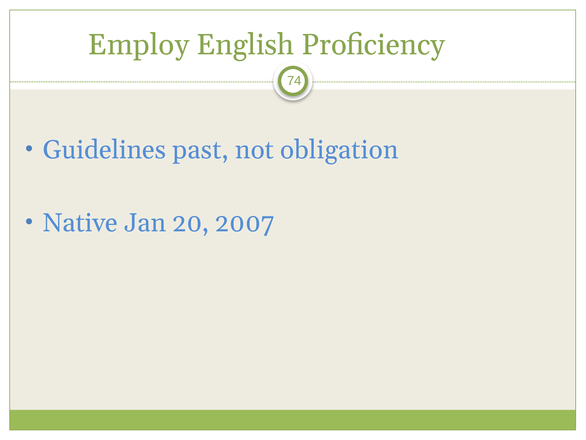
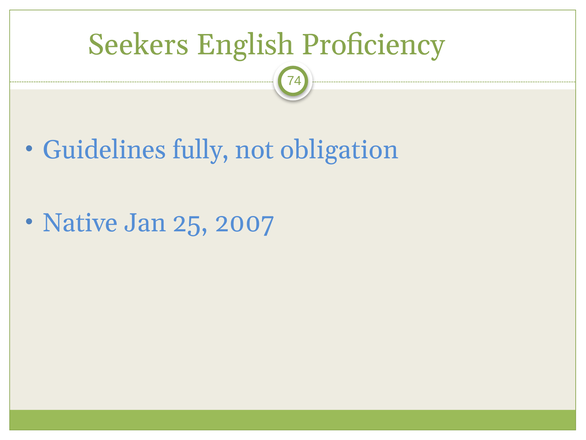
Employ: Employ -> Seekers (138, 45)
past: past -> fully (201, 150)
20: 20 -> 25 (190, 223)
